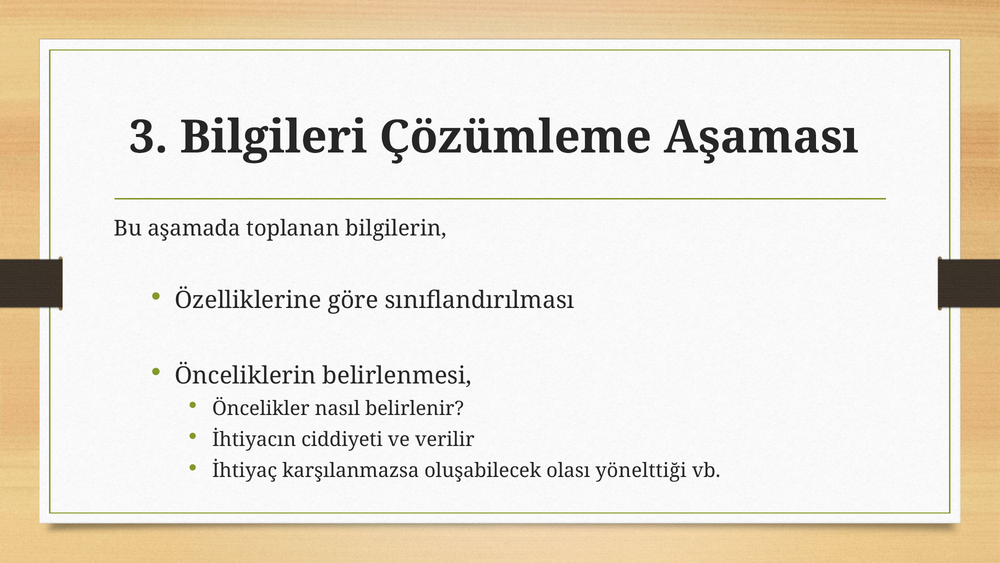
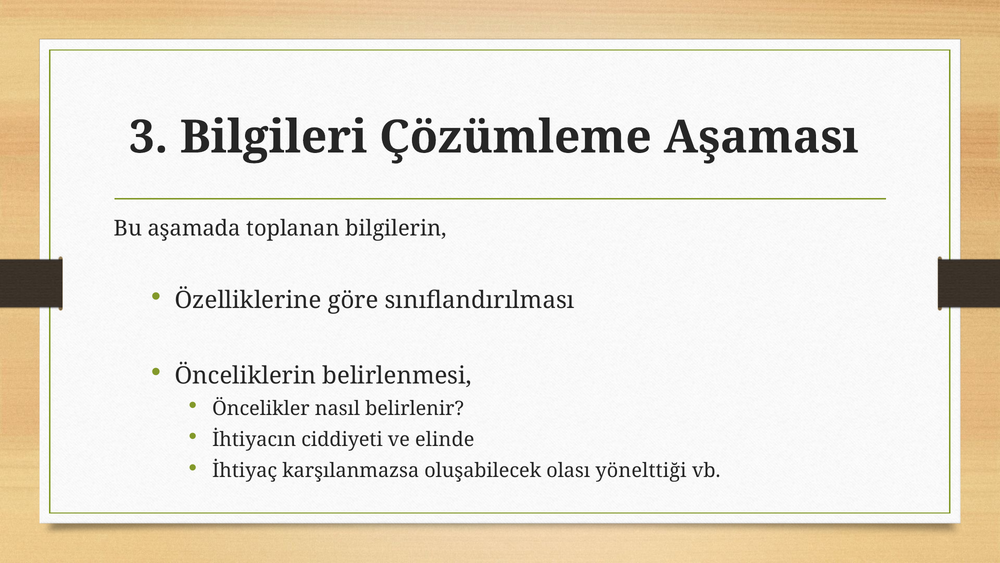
verilir: verilir -> elinde (445, 439)
